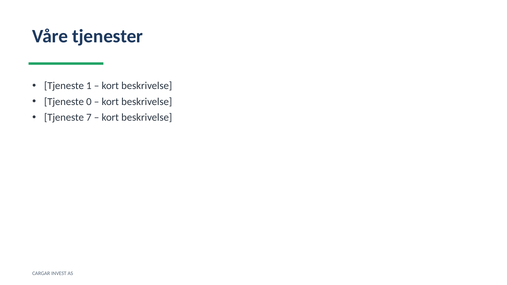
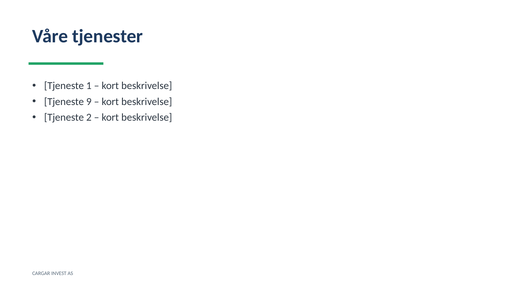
0: 0 -> 9 (89, 102)
7: 7 -> 2 (89, 118)
